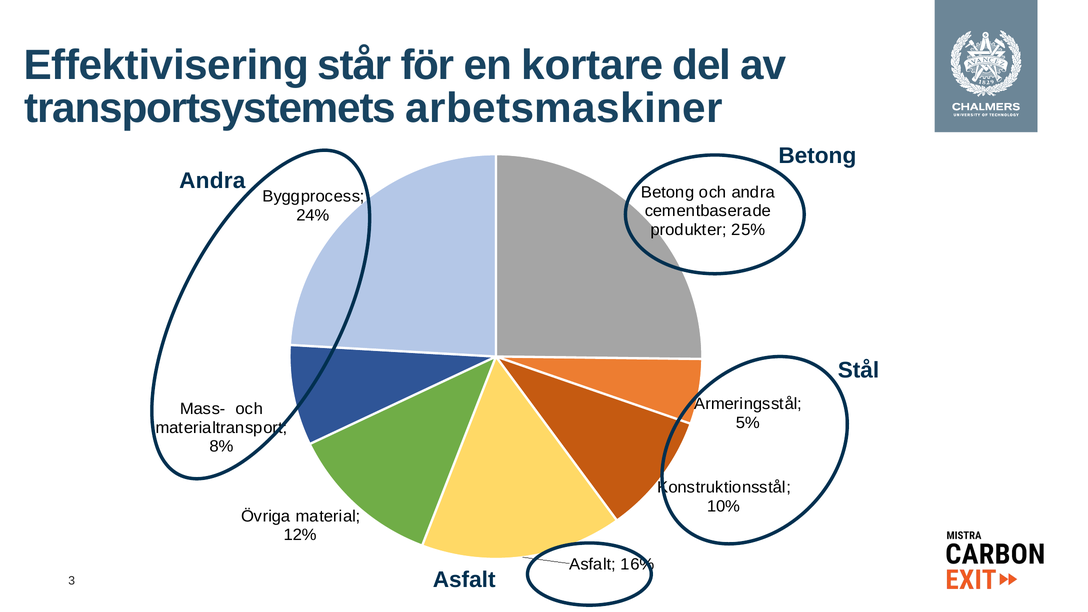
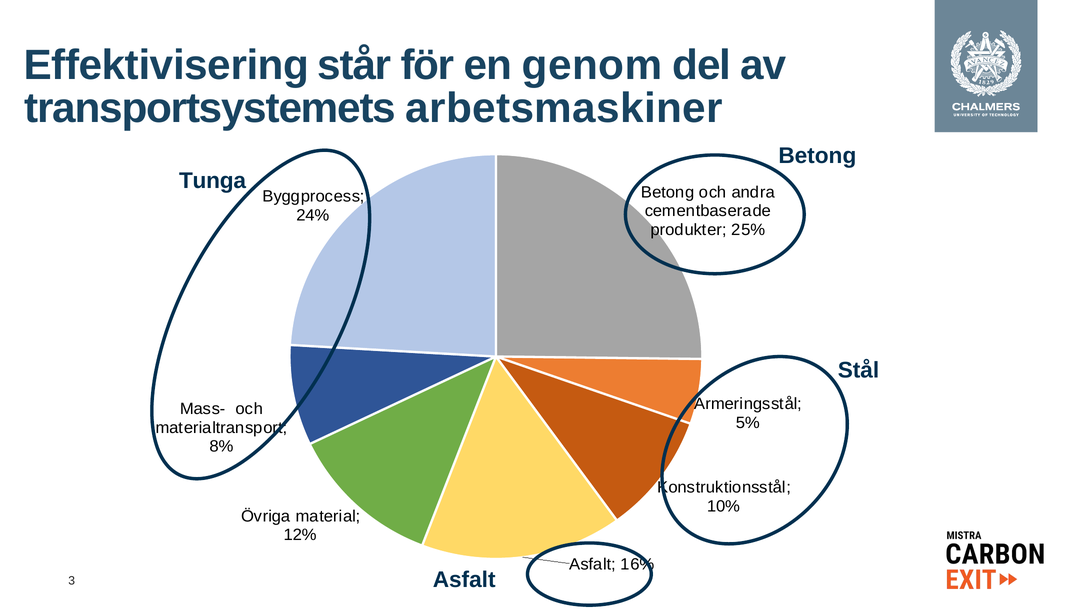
kortare: kortare -> genom (592, 65)
Andra: Andra -> Tunga (213, 181)
